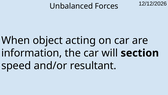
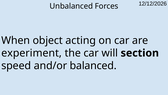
information: information -> experiment (32, 53)
resultant: resultant -> balanced (93, 65)
